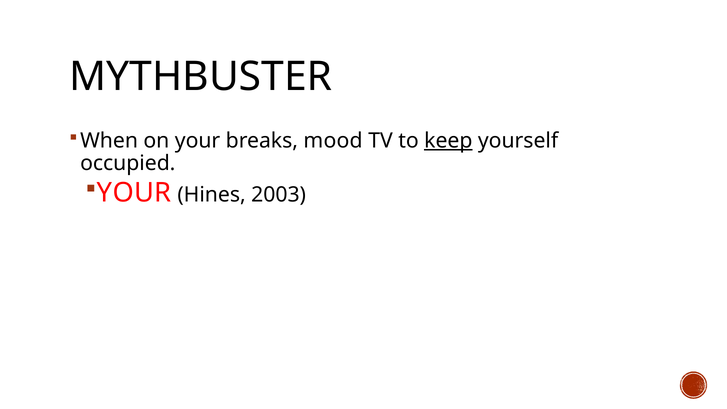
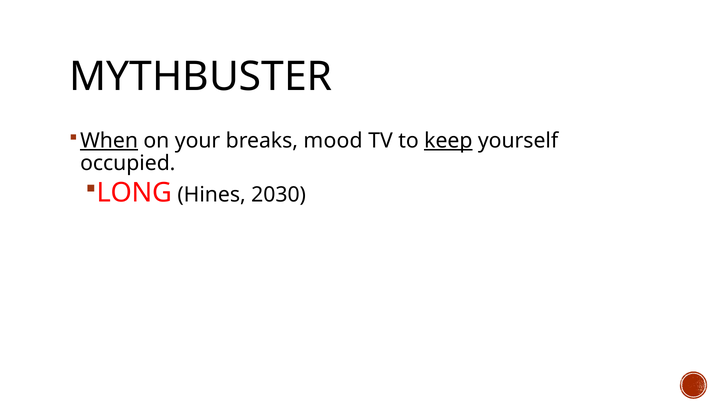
When underline: none -> present (109, 141)
YOUR: YOUR -> LONG (134, 193)
2003: 2003 -> 2030 (279, 195)
